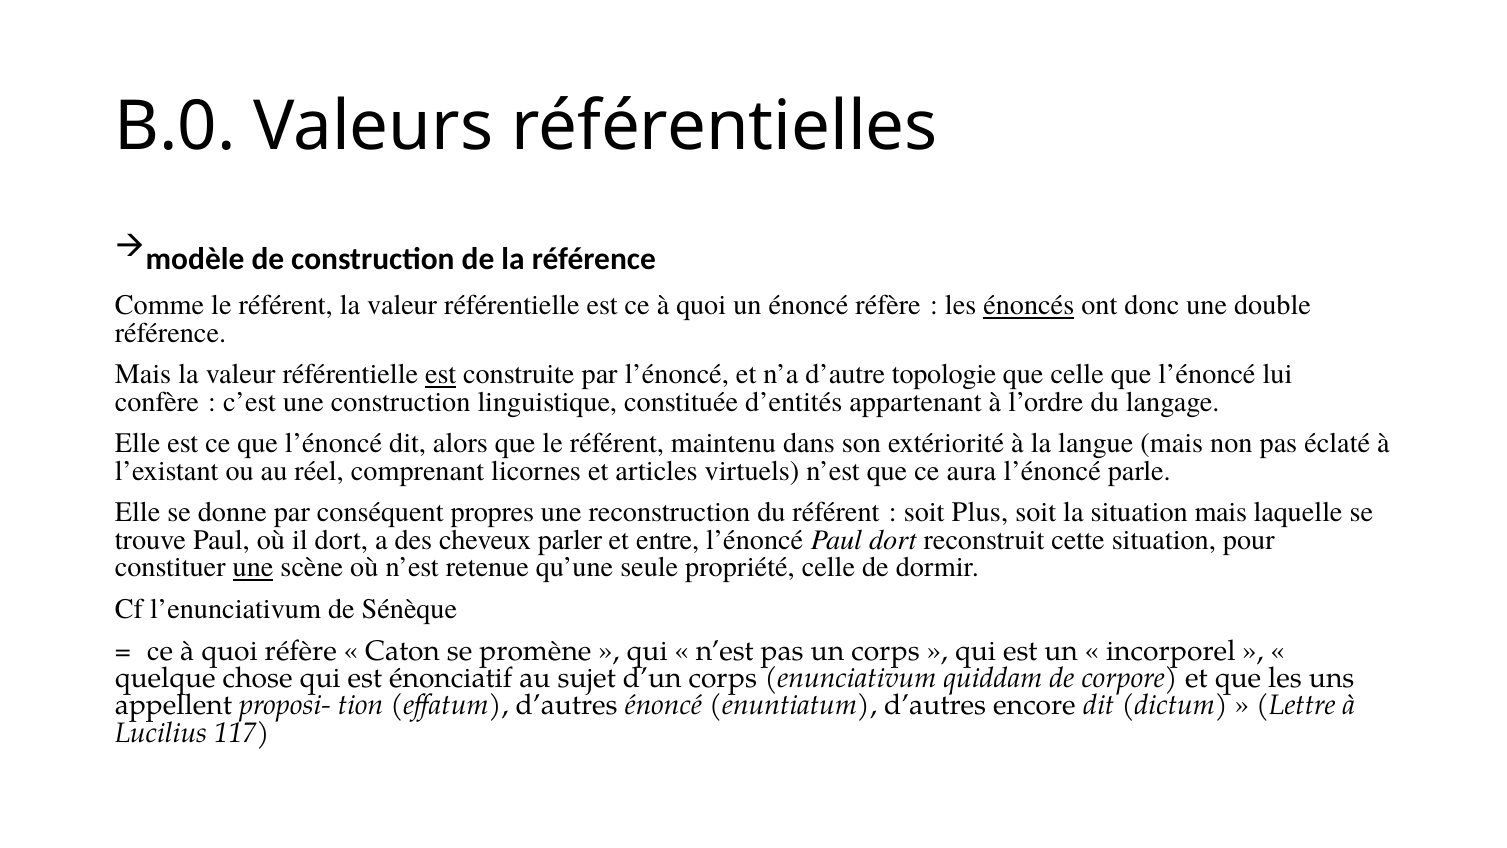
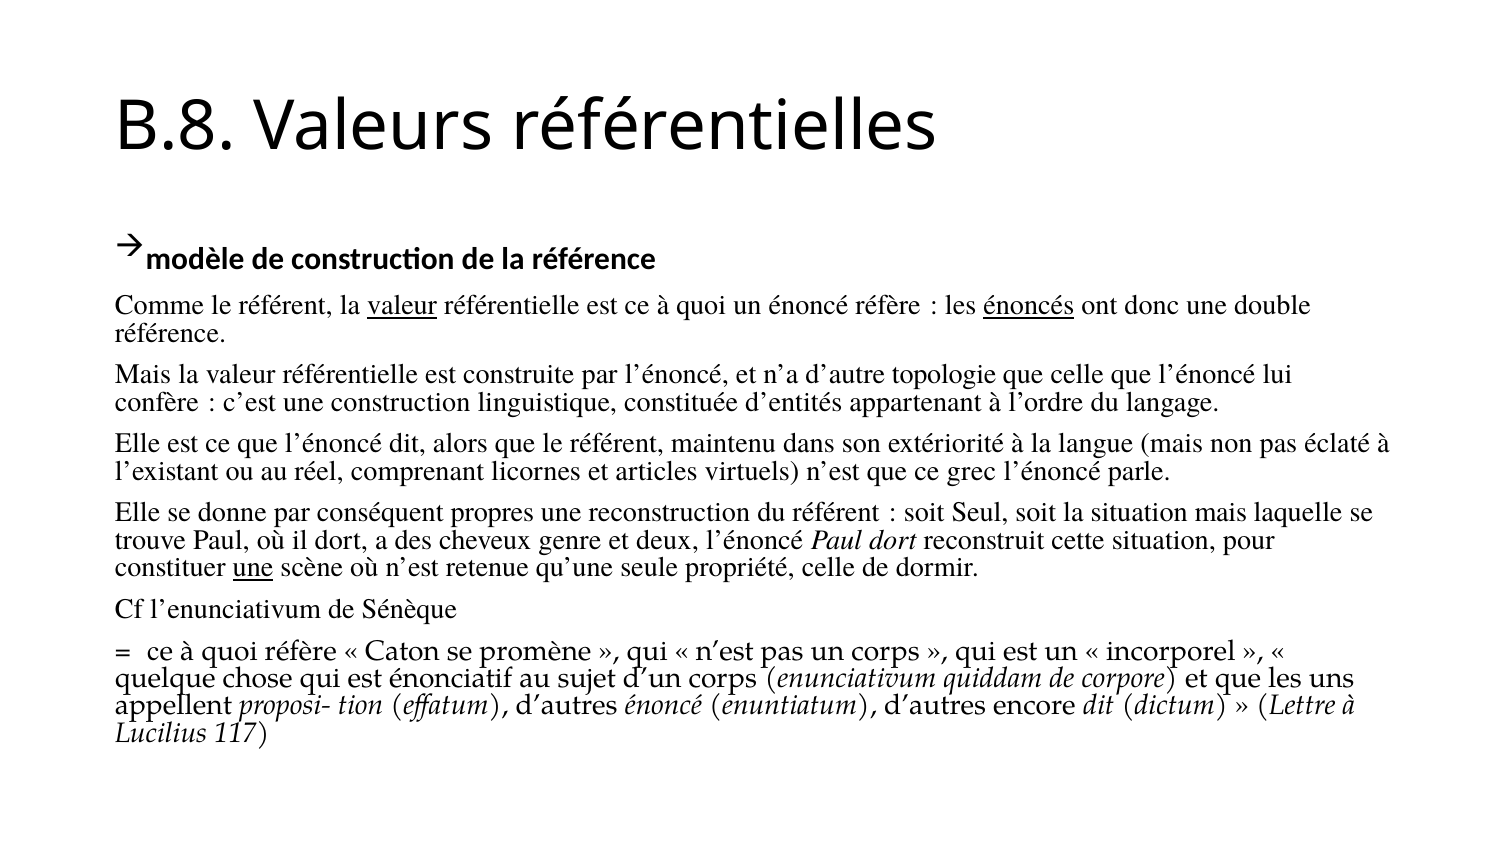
B.0: B.0 -> B.8 (175, 127)
valeur underline: none -> present (402, 305)
est underline: present -> none (441, 374)
aura: aura -> grec (971, 471)
Plus: Plus -> Seul (980, 512)
parler: parler -> genre (570, 540)
entre: entre -> deux (667, 540)
